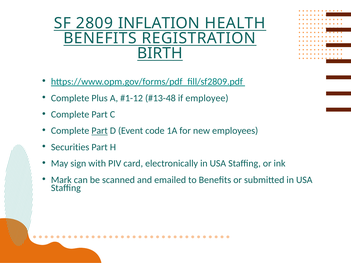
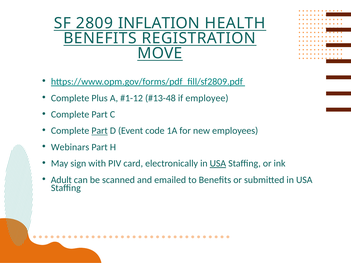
BIRTH: BIRTH -> MOVE (160, 53)
Securities: Securities -> Webinars (70, 147)
USA underline: none -> present (218, 164)
Mark: Mark -> Adult (61, 180)
